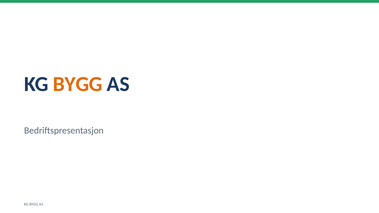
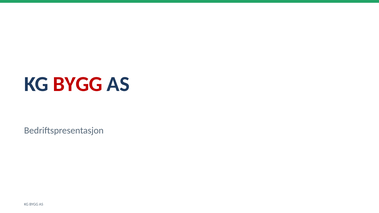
BYGG colour: orange -> red (78, 84)
